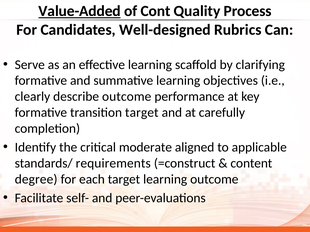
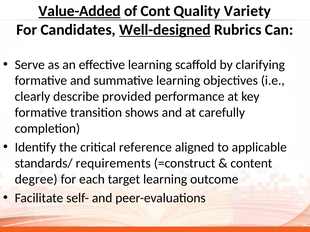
Process: Process -> Variety (247, 11)
Well-designed underline: none -> present (165, 30)
describe outcome: outcome -> provided (127, 97)
transition target: target -> shows (142, 113)
moderate: moderate -> reference (145, 148)
